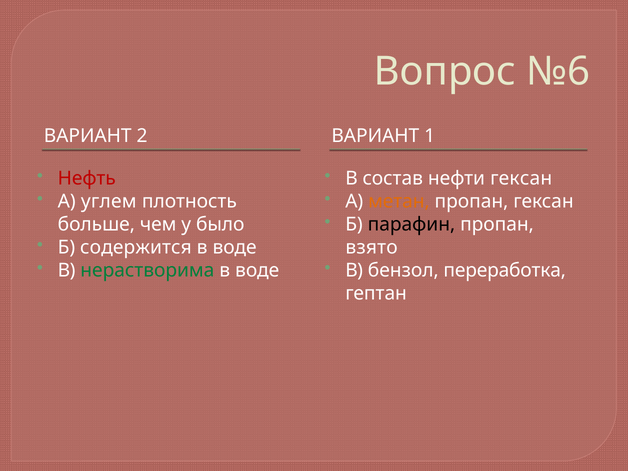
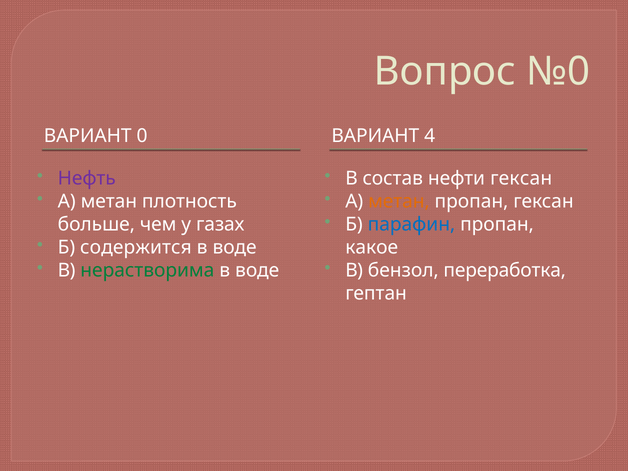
№6: №6 -> №0 (558, 71)
2: 2 -> 0 (142, 136)
1: 1 -> 4 (430, 136)
Нефть colour: red -> purple (87, 178)
углем: углем -> метан (109, 201)
парафин colour: black -> blue (411, 224)
было: было -> газах (220, 224)
взято: взято -> какое (372, 247)
